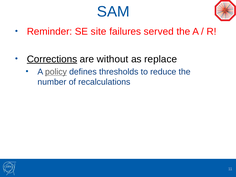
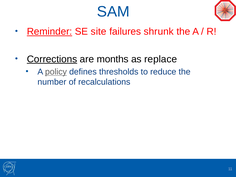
Reminder underline: none -> present (50, 32)
served: served -> shrunk (159, 32)
without: without -> months (113, 59)
